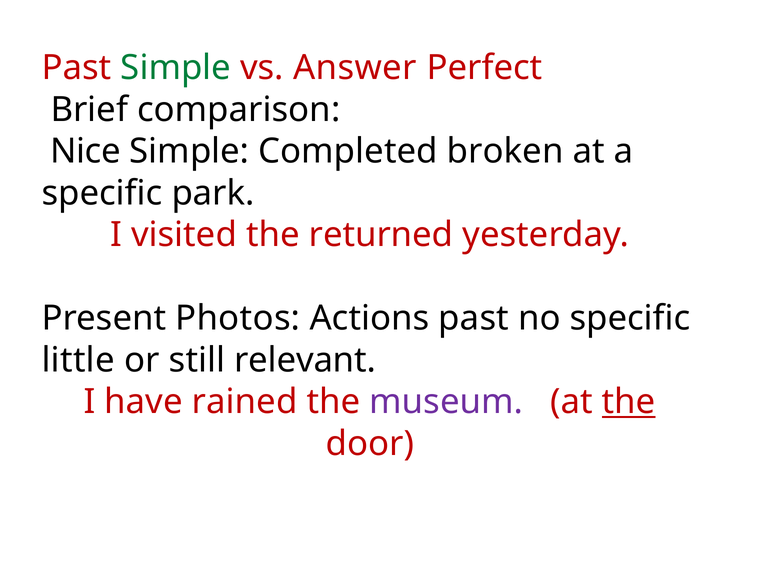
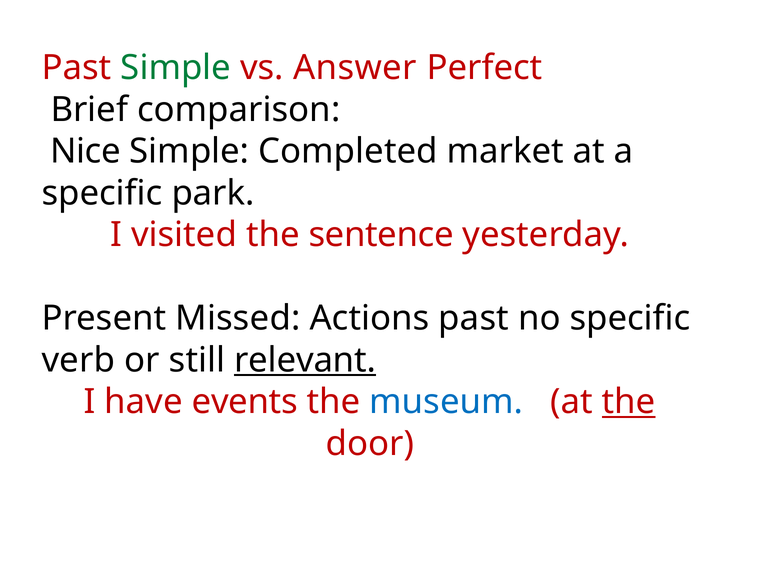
broken: broken -> market (505, 151)
returned: returned -> sentence (381, 235)
Photos: Photos -> Missed (238, 319)
little: little -> verb (78, 360)
relevant underline: none -> present (305, 360)
rained: rained -> events (245, 402)
museum colour: purple -> blue (446, 402)
